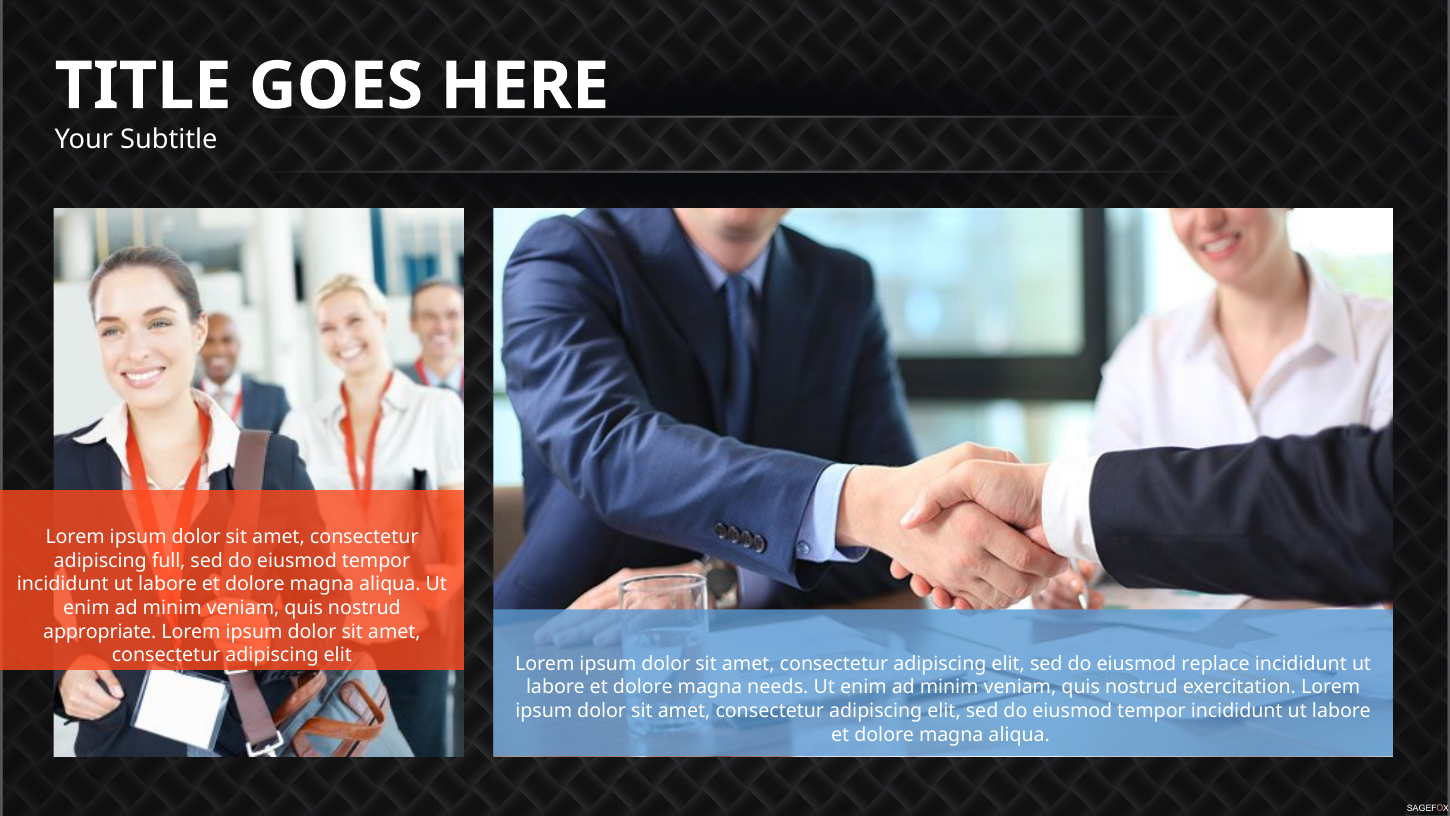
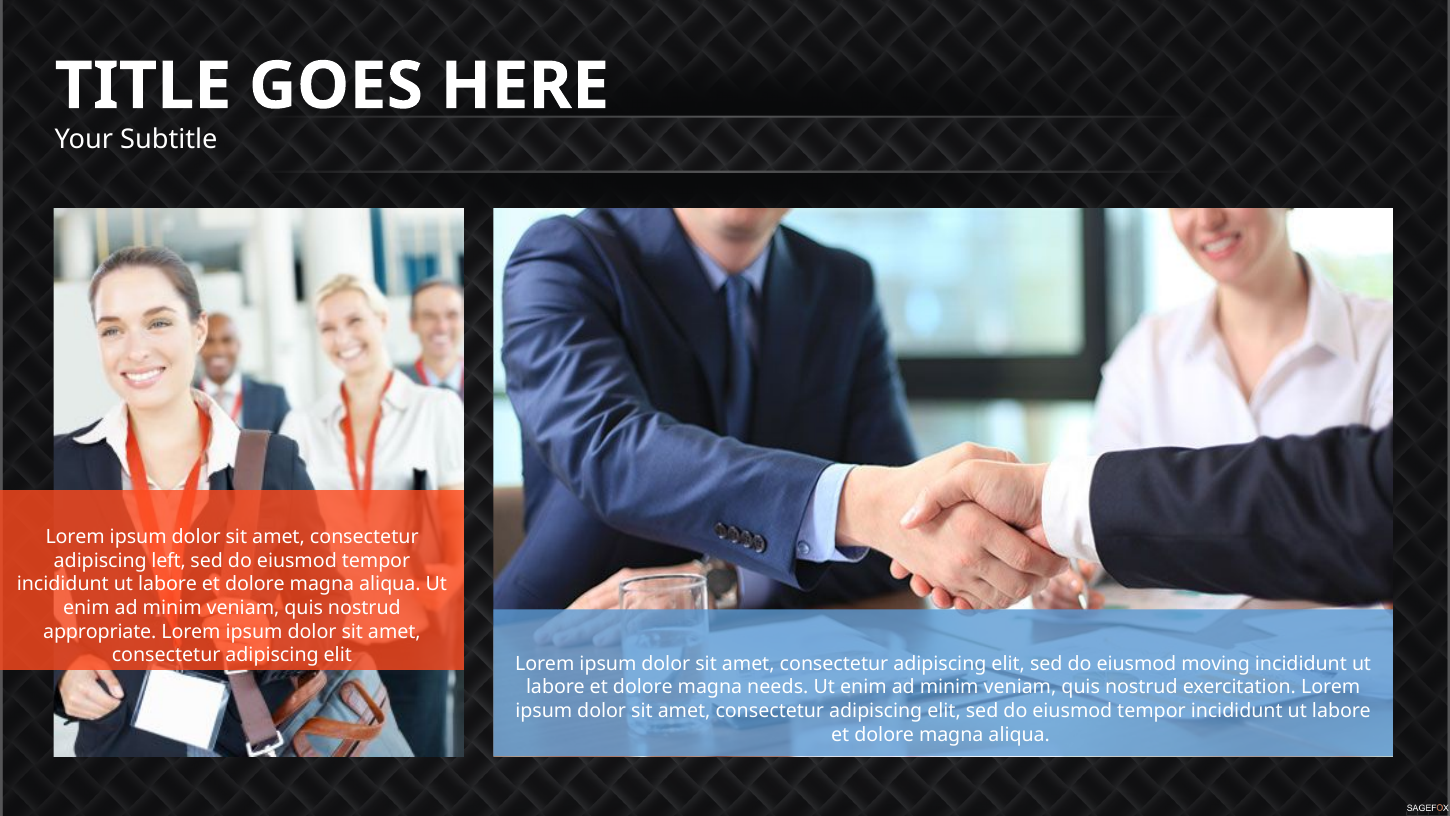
full: full -> left (169, 561)
replace: replace -> moving (1216, 664)
